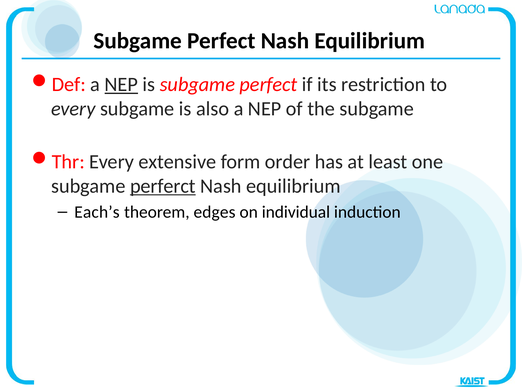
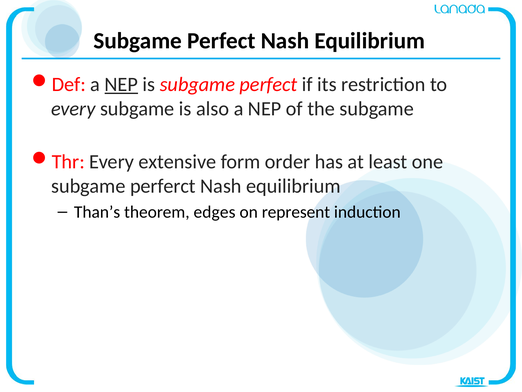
perferct underline: present -> none (163, 186)
Each’s: Each’s -> Than’s (97, 212)
individual: individual -> represent (296, 212)
